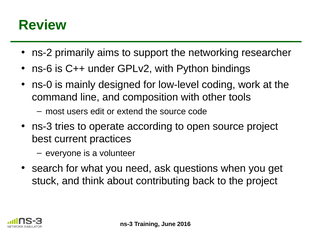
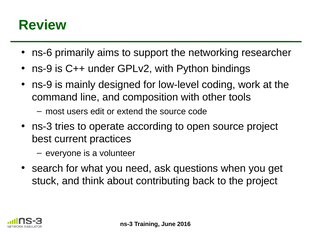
ns-2: ns-2 -> ns-6 (42, 53)
ns-6: ns-6 -> ns-9 (42, 69)
ns-0: ns-0 -> ns-9 (42, 85)
